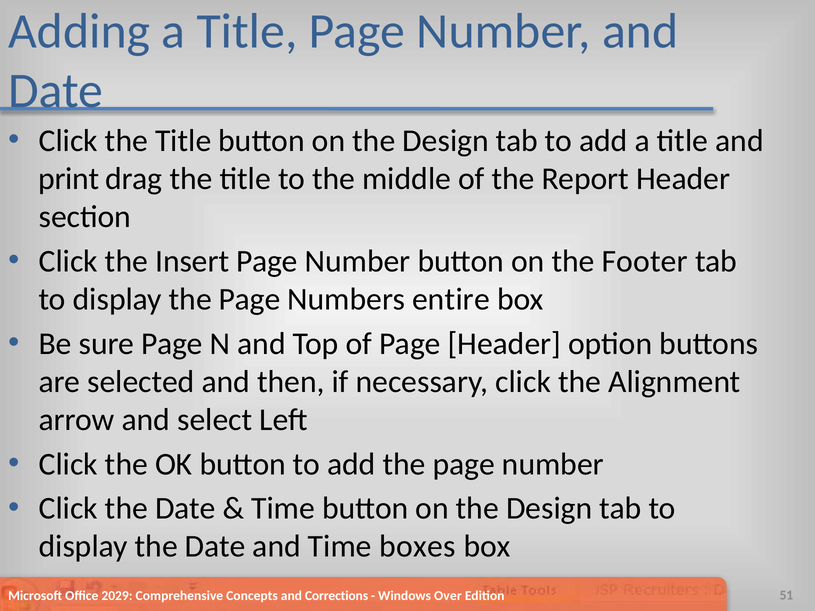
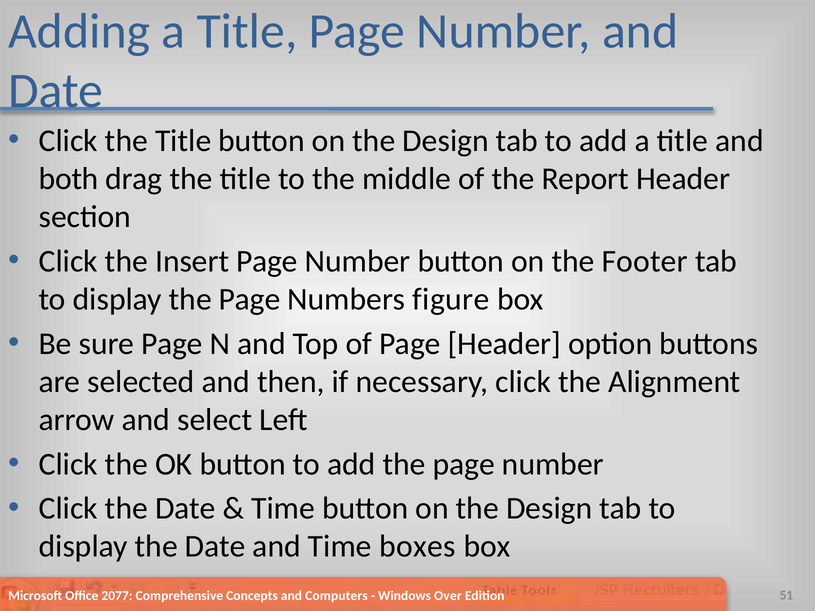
print: print -> both (69, 179)
entire: entire -> figure (451, 299)
2029: 2029 -> 2077 (117, 596)
Corrections: Corrections -> Computers (336, 596)
